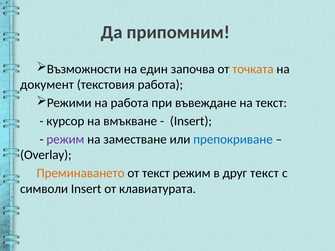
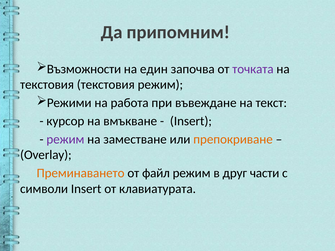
точката colour: orange -> purple (253, 69)
документ: документ -> текстовия (47, 85)
текстовия работа: работа -> режим (160, 85)
препокриване colour: blue -> orange (233, 139)
от текст: текст -> файл (156, 173)
друг текст: текст -> части (265, 173)
